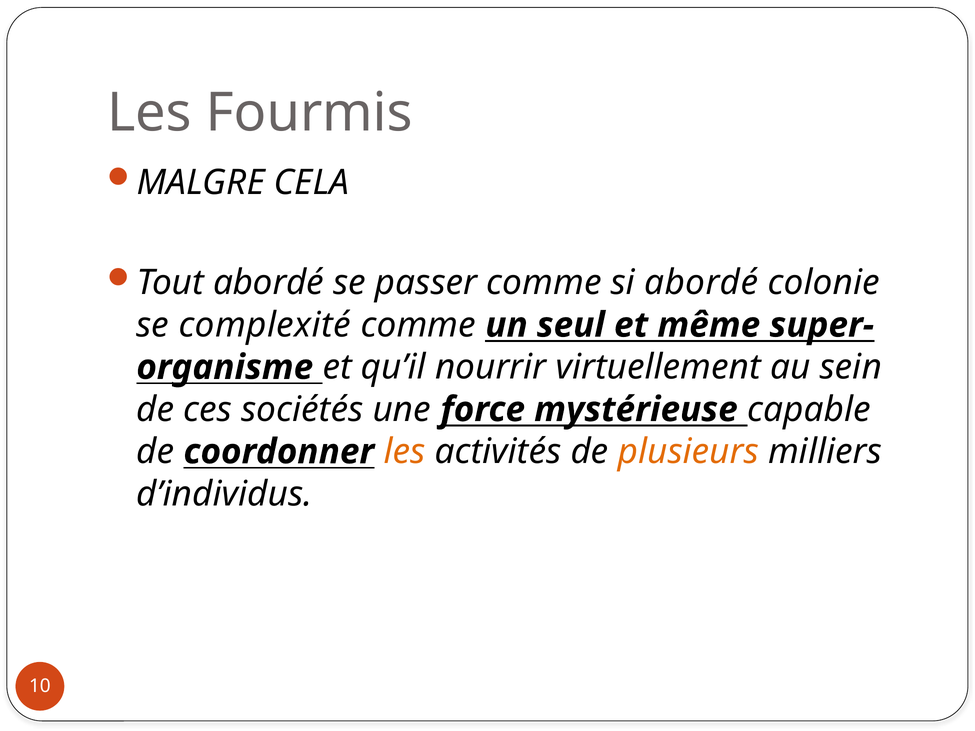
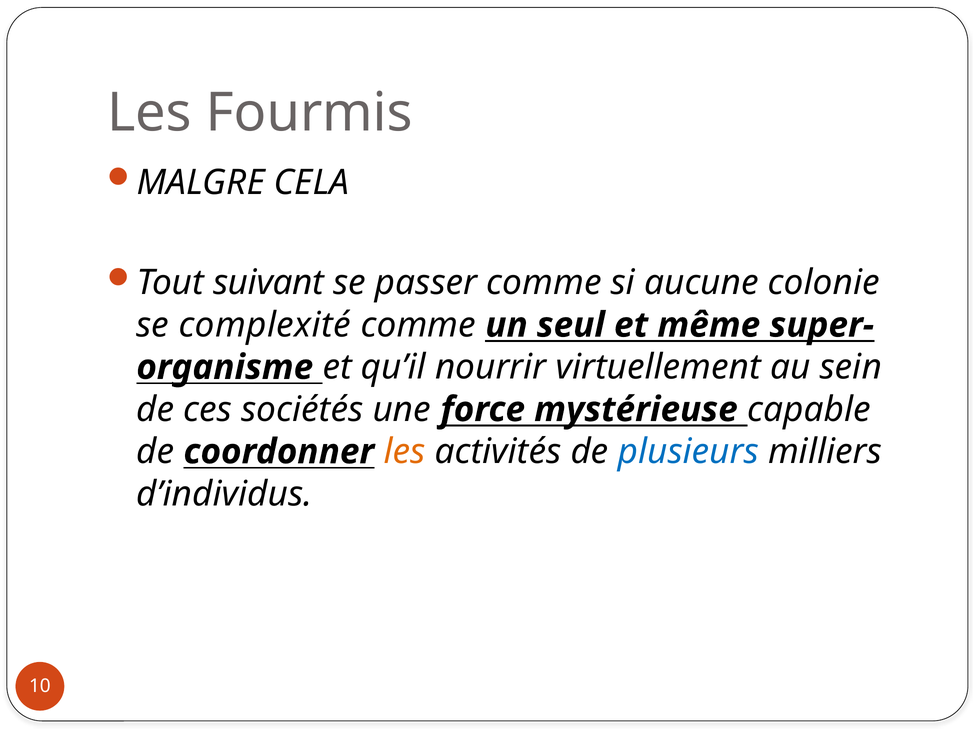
Tout abordé: abordé -> suivant (269, 283)
si abordé: abordé -> aucune (701, 283)
plusieurs colour: orange -> blue (688, 452)
